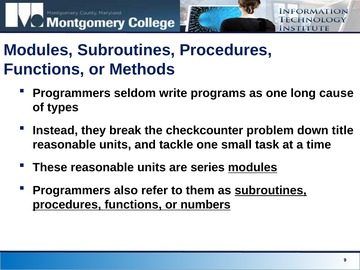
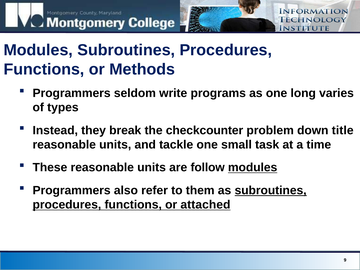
cause: cause -> varies (337, 93)
series: series -> follow (208, 168)
numbers: numbers -> attached (205, 205)
